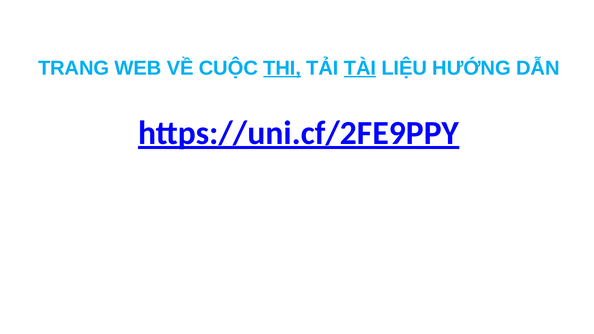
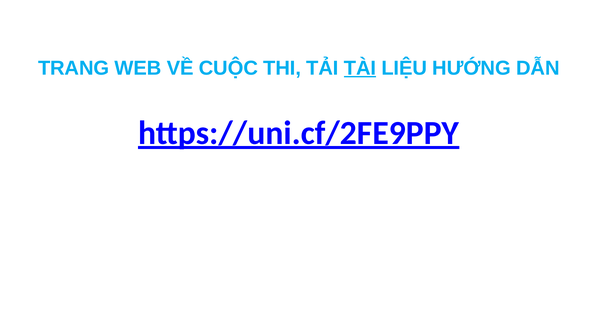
THI underline: present -> none (282, 68)
